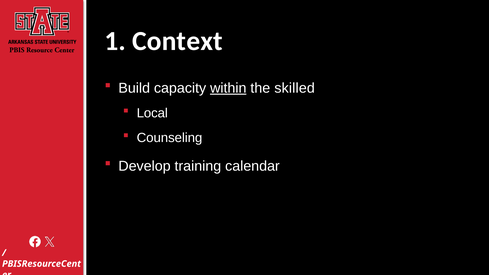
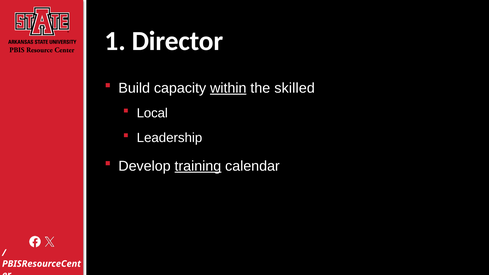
Context: Context -> Director (178, 41)
Counseling: Counseling -> Leadership (169, 138)
training underline: none -> present (198, 166)
